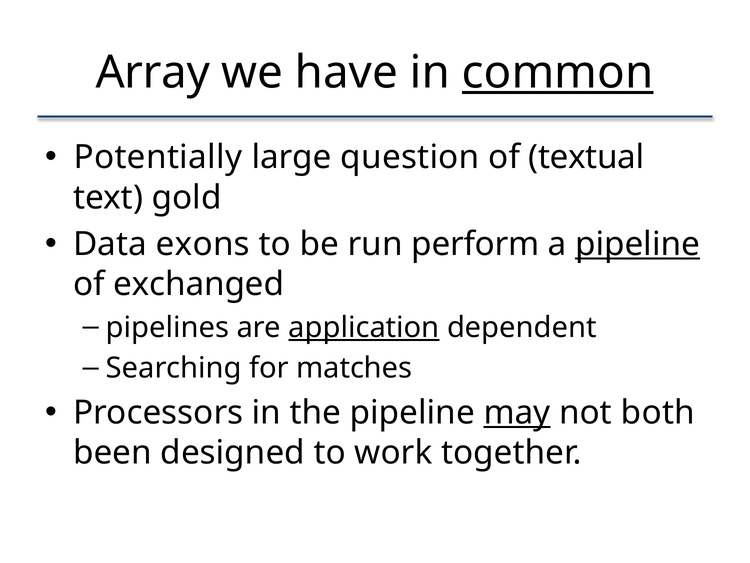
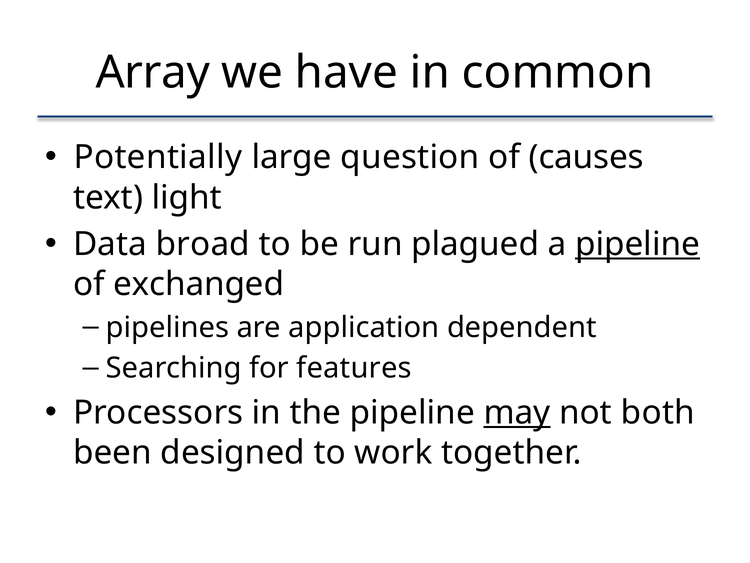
common underline: present -> none (558, 73)
textual: textual -> causes (586, 157)
gold: gold -> light (187, 197)
exons: exons -> broad (203, 244)
perform: perform -> plagued (475, 244)
application underline: present -> none (364, 327)
matches: matches -> features (354, 368)
